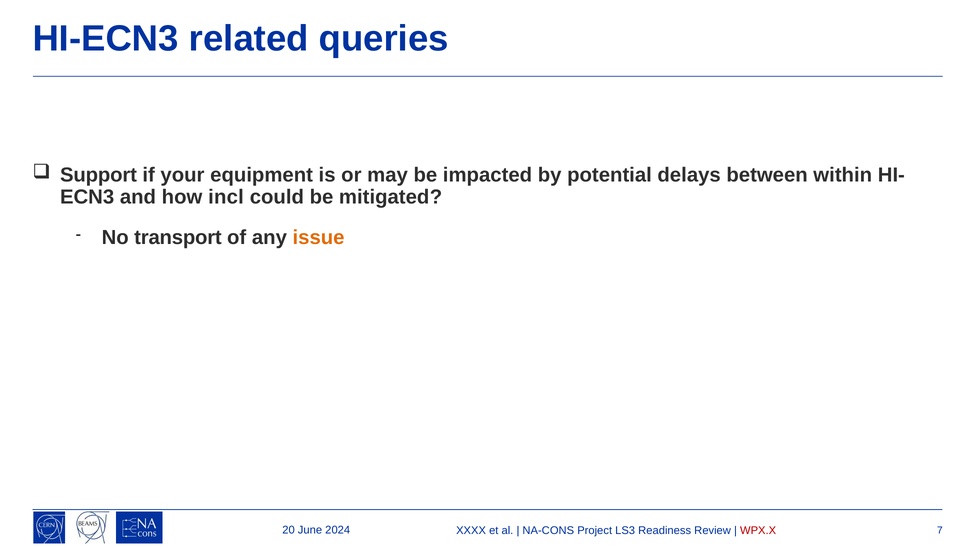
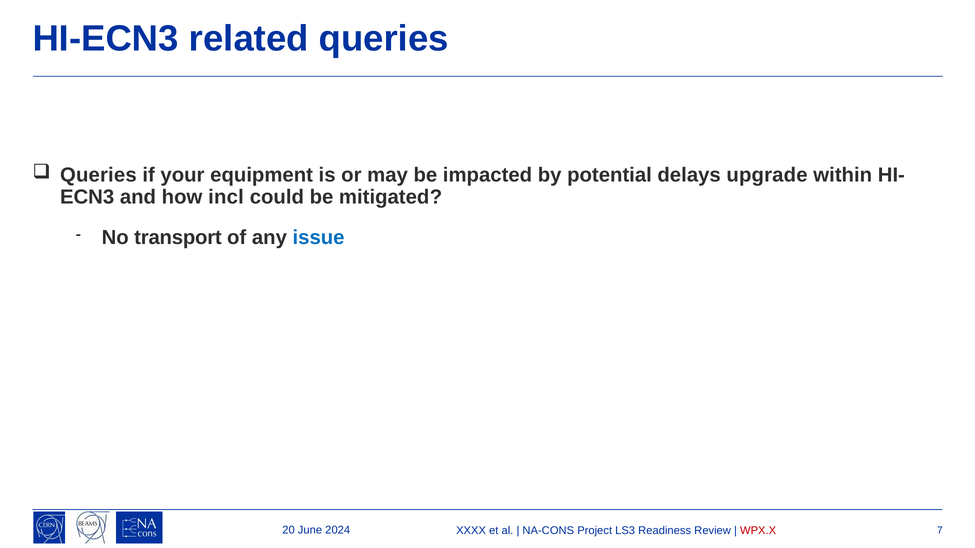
Support: Support -> Queries (98, 175)
between: between -> upgrade (767, 175)
issue colour: orange -> blue (319, 238)
